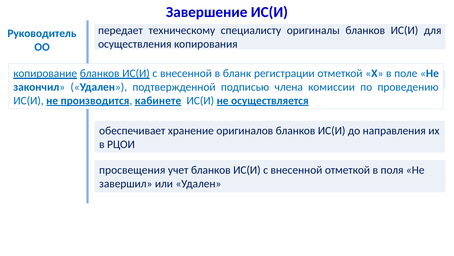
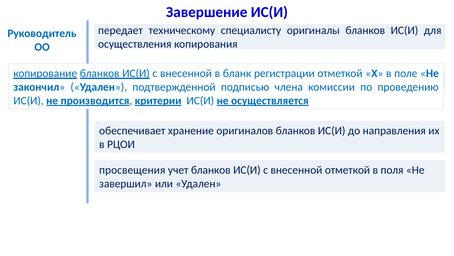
кабинете: кабинете -> критерии (158, 100)
